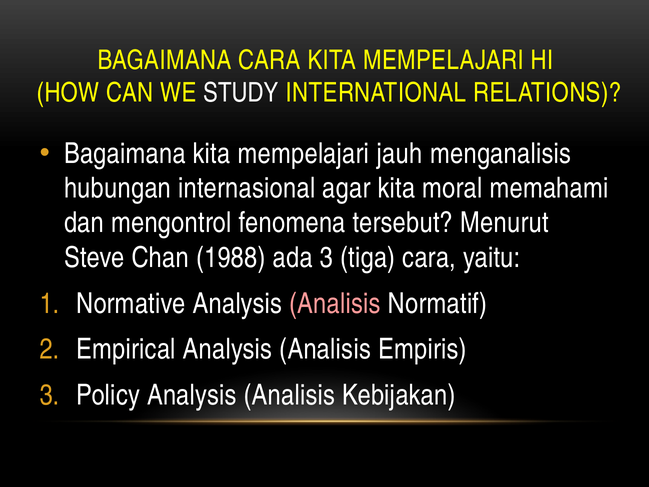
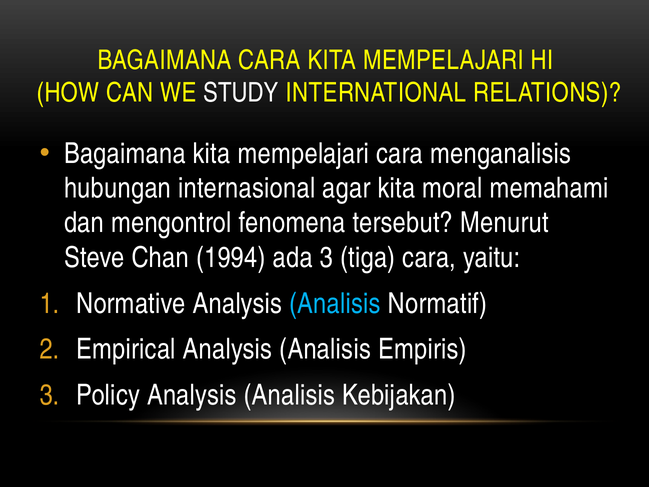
mempelajari jauh: jauh -> cara (400, 154)
1988: 1988 -> 1994 (231, 257)
Analisis colour: pink -> light blue (335, 303)
